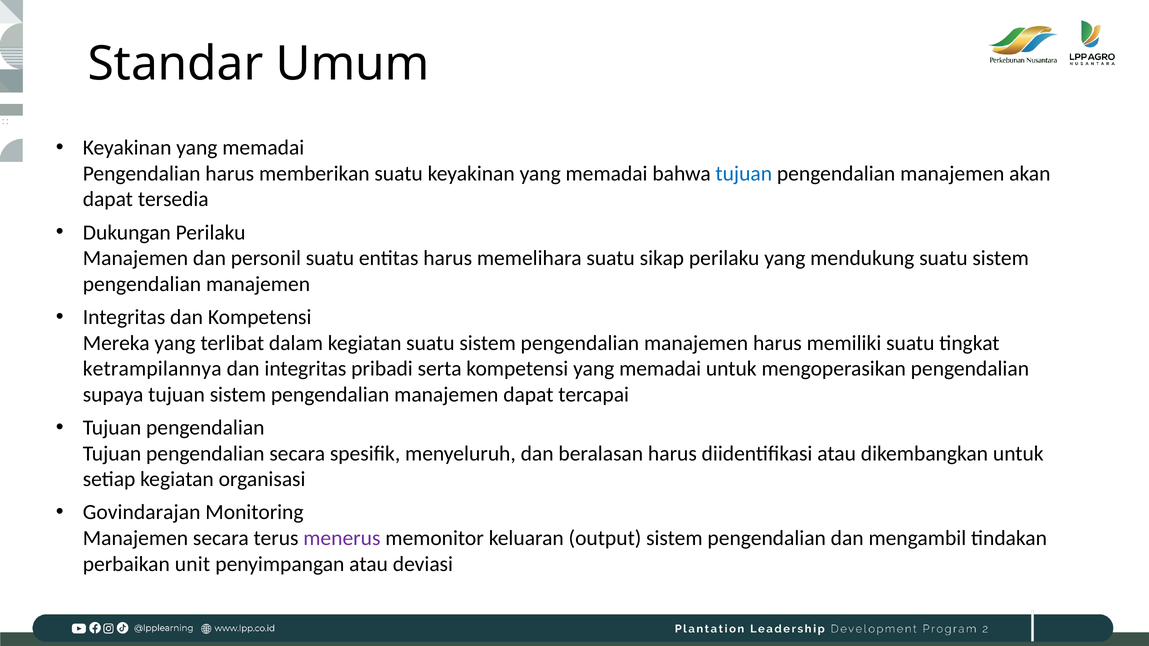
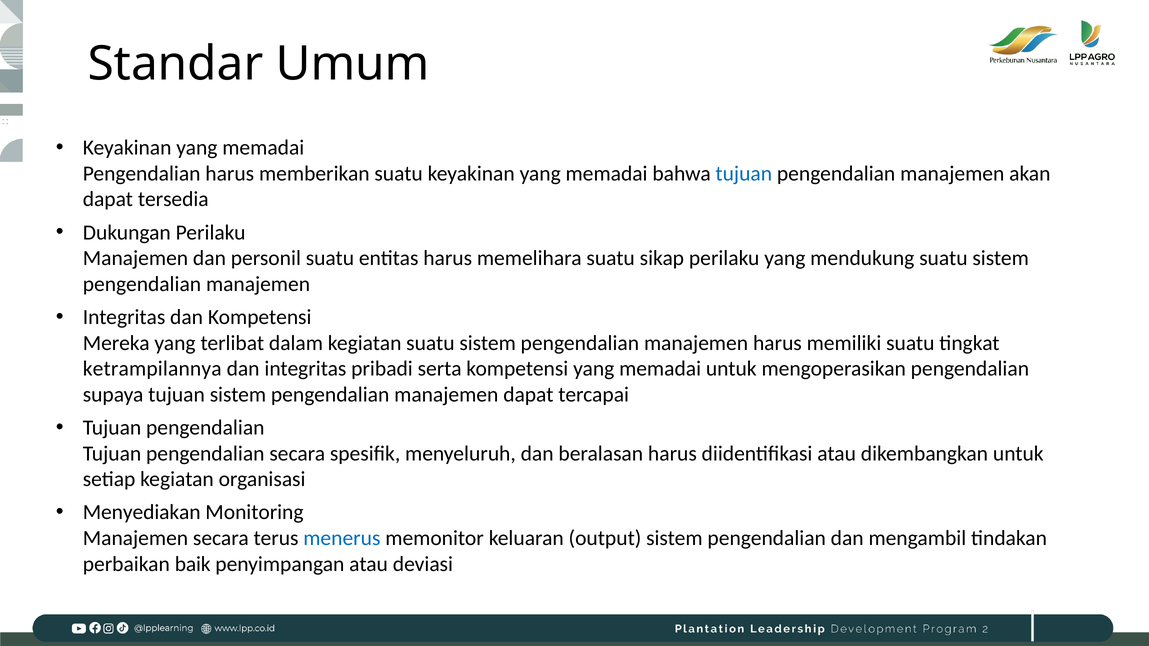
Govindarajan: Govindarajan -> Menyediakan (142, 513)
menerus colour: purple -> blue (342, 538)
unit: unit -> baik (193, 564)
